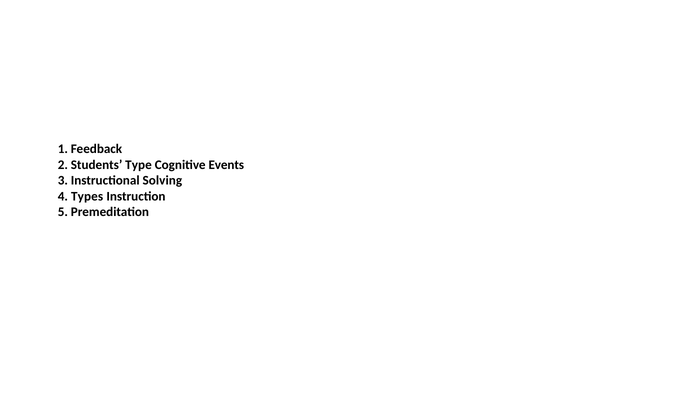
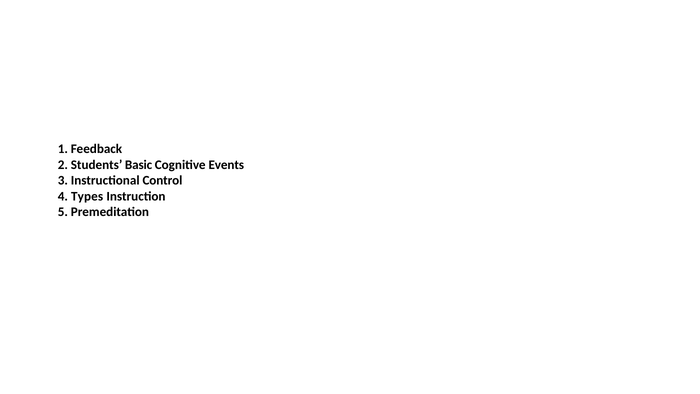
Type: Type -> Basic (139, 165)
Solving: Solving -> Control (162, 180)
